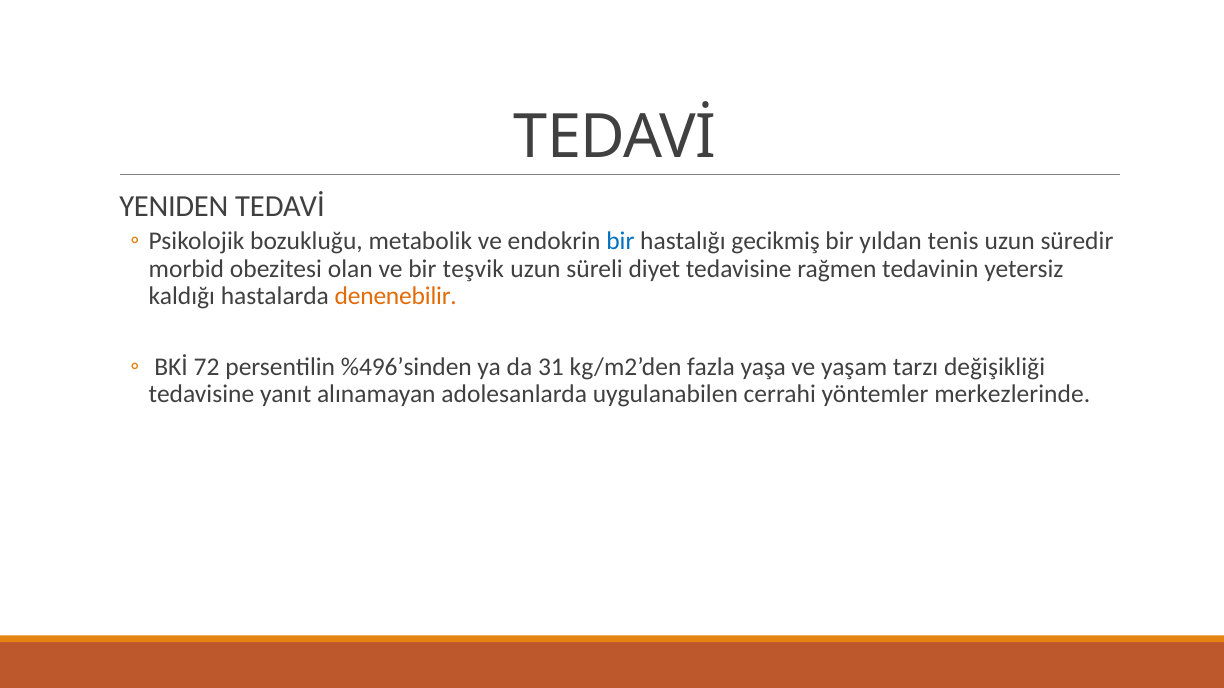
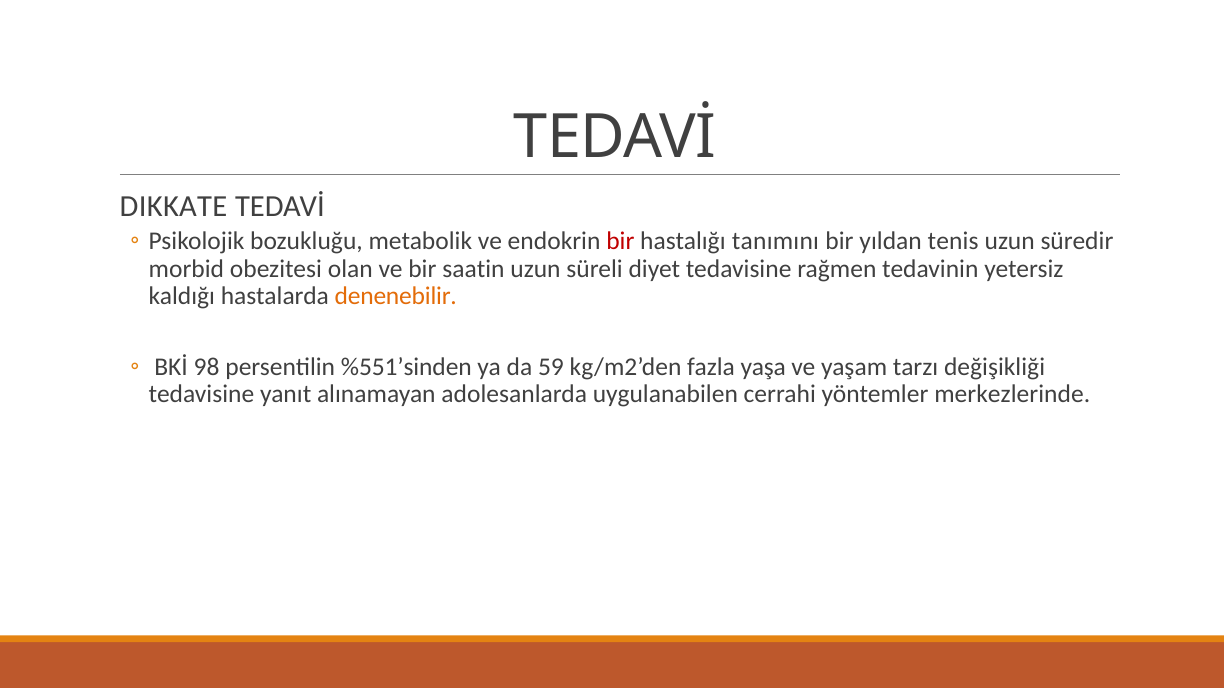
YENIDEN: YENIDEN -> DIKKATE (174, 206)
bir colour: blue -> red (620, 242)
gecikmiş: gecikmiş -> tanımını (775, 242)
teşvik: teşvik -> saatin (473, 269)
72: 72 -> 98 (207, 367)
%496’sinden: %496’sinden -> %551’sinden (406, 367)
31: 31 -> 59 (551, 367)
